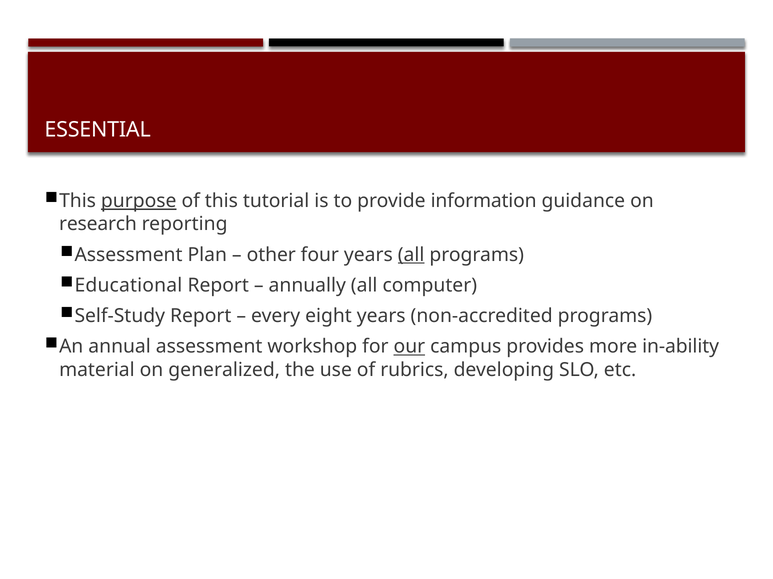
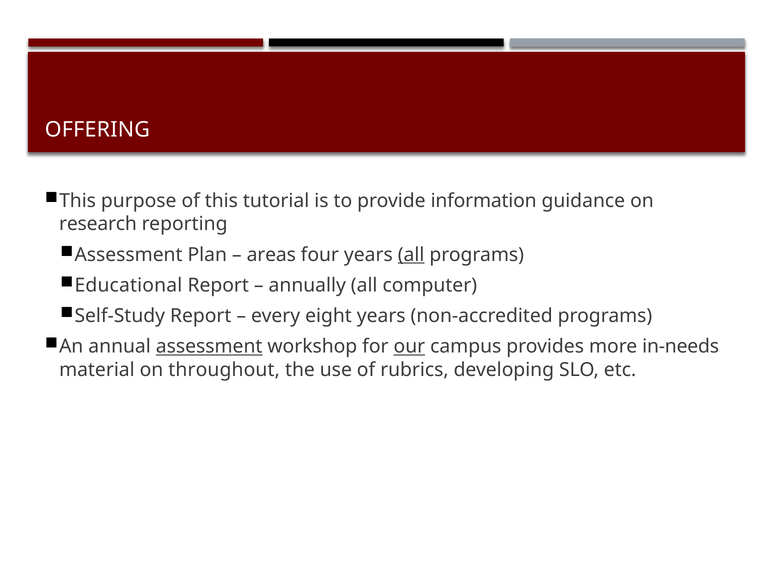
ESSENTIAL: ESSENTIAL -> OFFERING (97, 130)
purpose underline: present -> none (139, 201)
other: other -> areas (271, 255)
assessment underline: none -> present (209, 347)
in-ability: in-ability -> in-needs (681, 347)
generalized: generalized -> throughout (224, 370)
